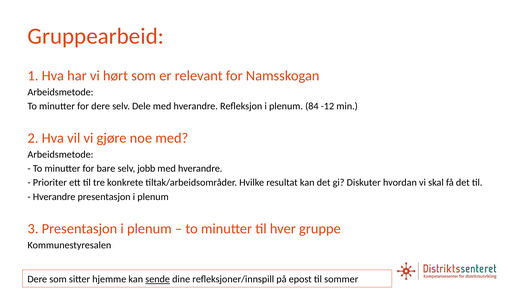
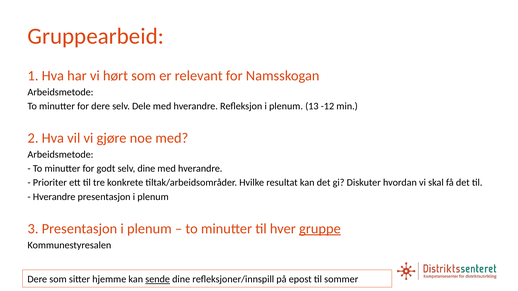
84: 84 -> 13 (312, 106)
bare: bare -> godt (106, 169)
selv jobb: jobb -> dine (146, 169)
gruppe underline: none -> present (320, 229)
